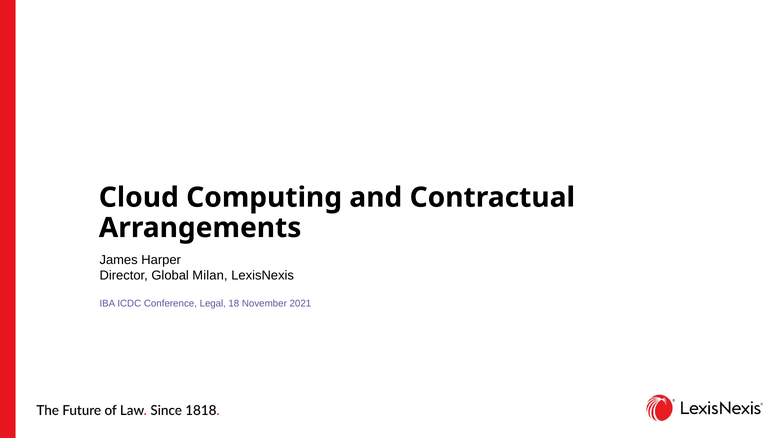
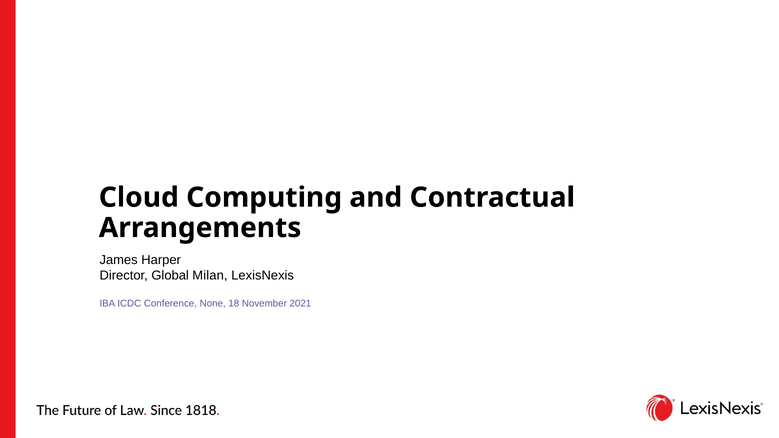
Legal: Legal -> None (213, 304)
